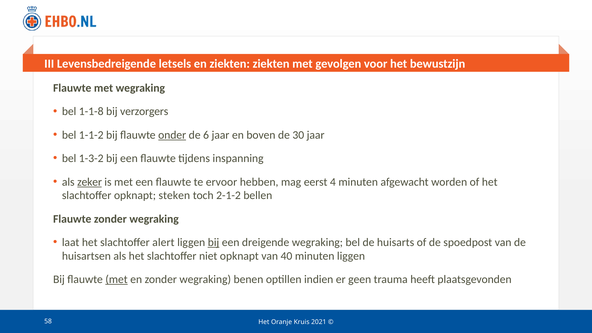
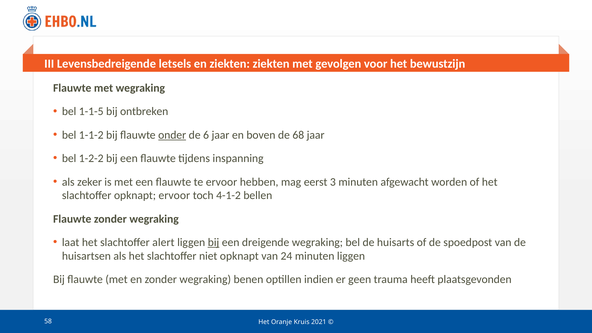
1-1-8: 1-1-8 -> 1-1-5 (91, 112)
verzorgers: verzorgers -> ontbreken (144, 112)
30: 30 -> 68 (298, 135)
1-3-2: 1-3-2 -> 1-2-2 (91, 158)
zeker underline: present -> none (90, 182)
4: 4 -> 3 (333, 182)
opknapt steken: steken -> ervoor (174, 196)
2-1-2: 2-1-2 -> 4-1-2 (229, 196)
40: 40 -> 24 (286, 256)
met underline: present -> none (117, 280)
